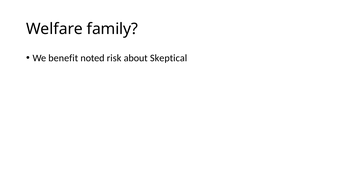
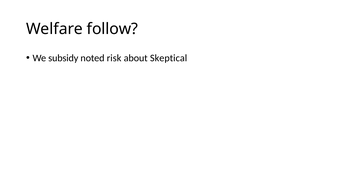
family: family -> follow (112, 29)
benefit: benefit -> subsidy (63, 58)
